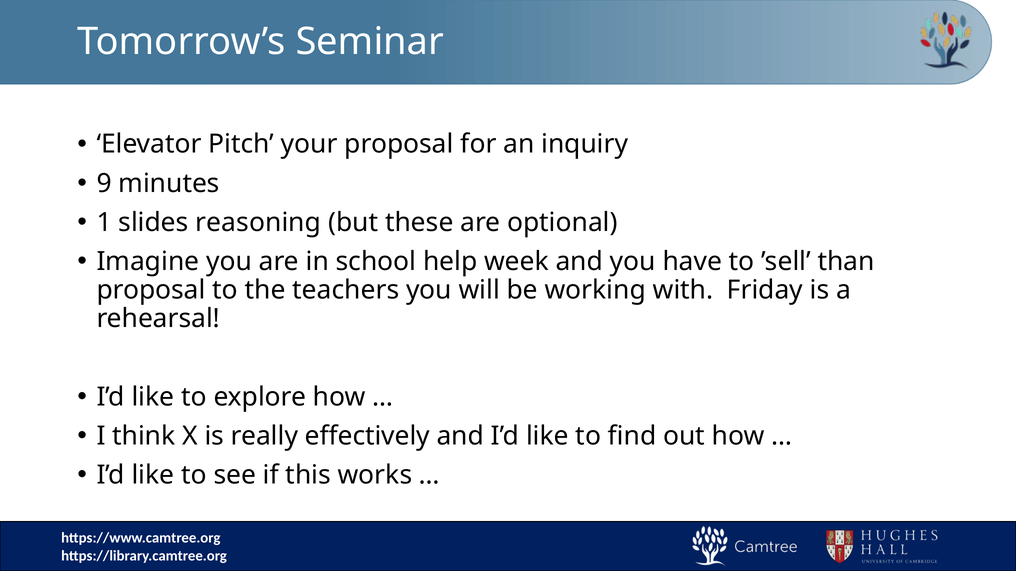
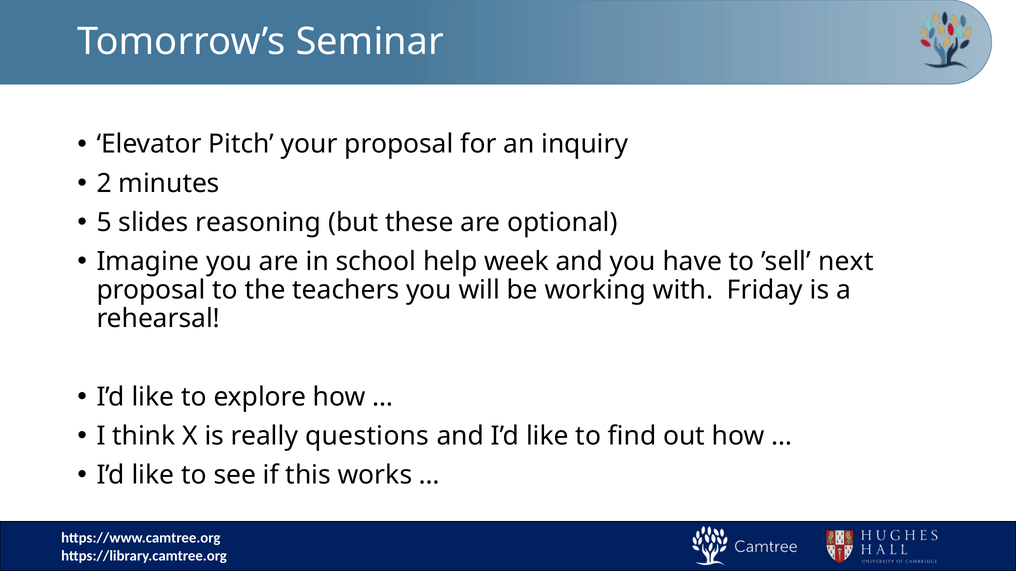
9: 9 -> 2 (104, 183)
1: 1 -> 5 (104, 223)
than: than -> next (846, 262)
effectively: effectively -> questions (367, 436)
